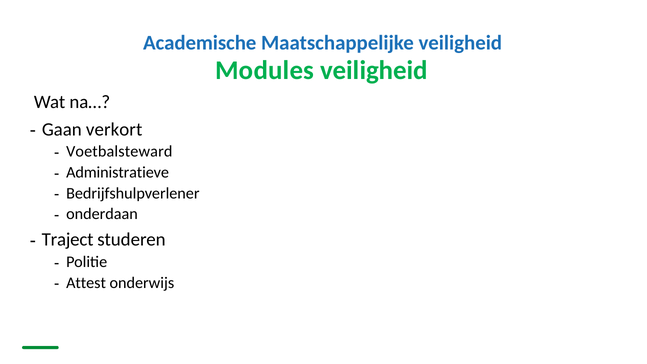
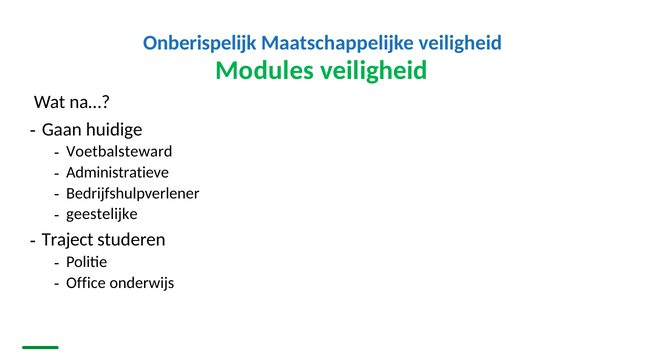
Academische: Academische -> Onberispelijk (200, 43)
verkort: verkort -> huidige (114, 129)
onderdaan: onderdaan -> geestelijke (102, 214)
Attest: Attest -> Office (86, 283)
